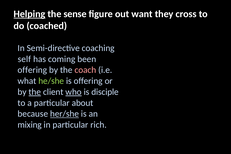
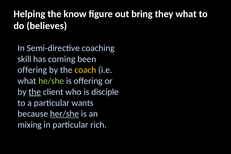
Helping underline: present -> none (29, 14)
sense: sense -> know (75, 14)
want: want -> bring (142, 14)
they cross: cross -> what (186, 14)
coached: coached -> believes (47, 26)
self: self -> skill (24, 59)
coach colour: pink -> yellow (85, 70)
who underline: present -> none (74, 92)
about: about -> wants (83, 103)
